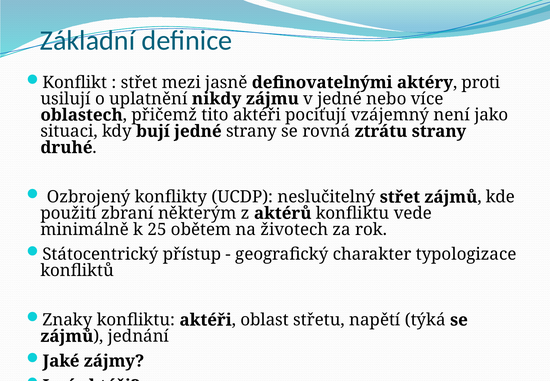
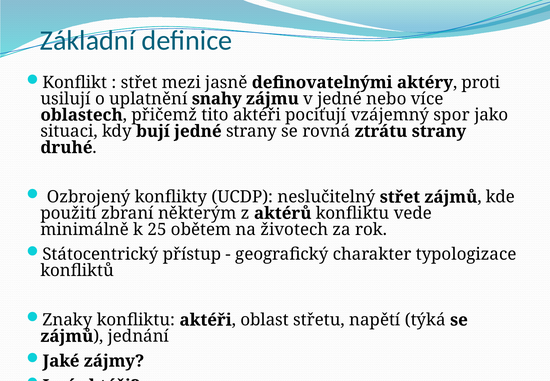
nikdy: nikdy -> snahy (217, 99)
není: není -> spor (452, 115)
